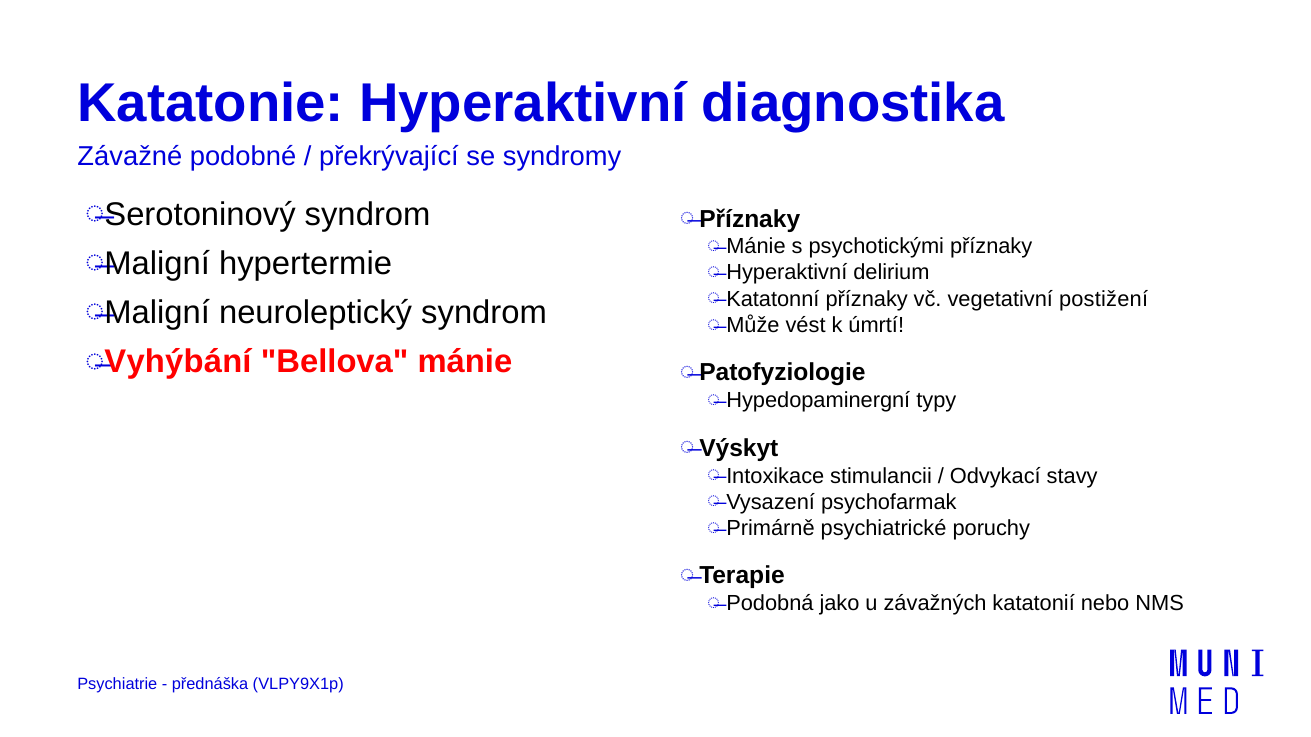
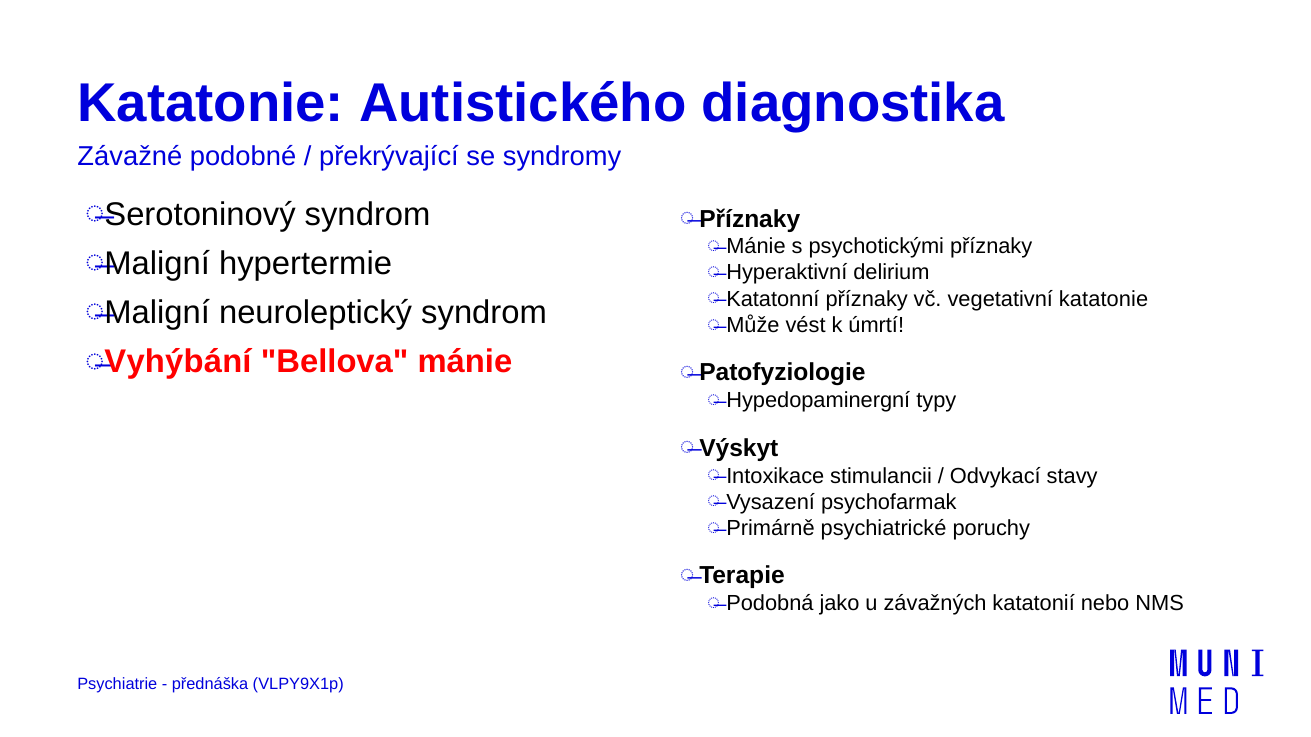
Katatonie Hyperaktivní: Hyperaktivní -> Autistického (523, 103)
vegetativní postižení: postižení -> katatonie (1104, 299)
